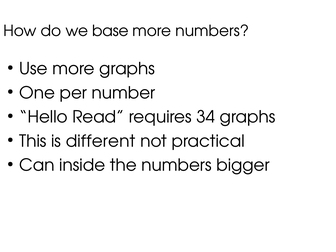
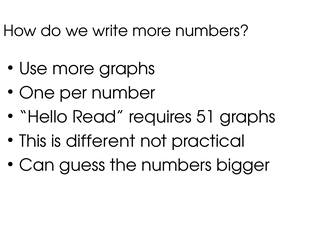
base: base -> write (110, 31)
34: 34 -> 51 (206, 117)
inside: inside -> guess (82, 165)
